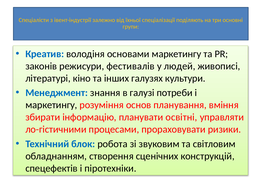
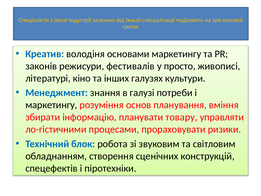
людей: людей -> просто (180, 66)
освітні: освітні -> товару (181, 117)
